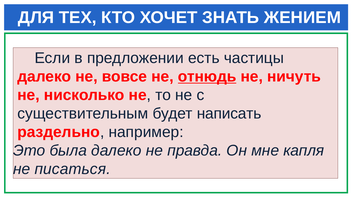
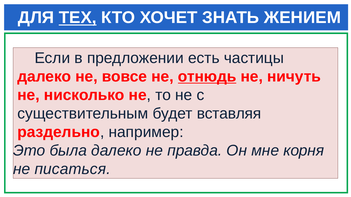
ТЕХ underline: none -> present (78, 18)
написать: написать -> вставляя (229, 114)
капля: капля -> корня (304, 151)
